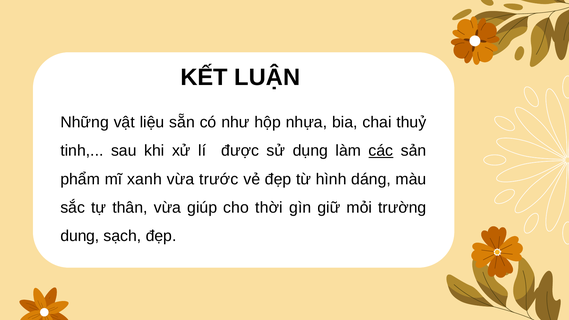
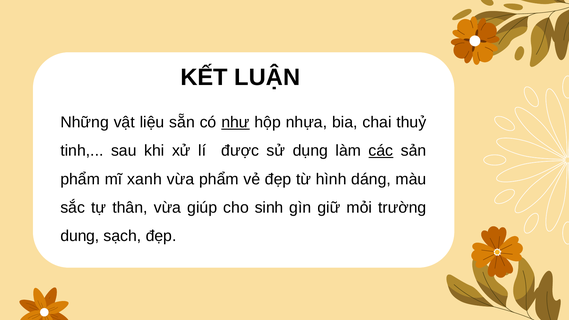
như underline: none -> present (235, 122)
vừa trước: trước -> phẩm (219, 179)
thời: thời -> sinh (269, 208)
